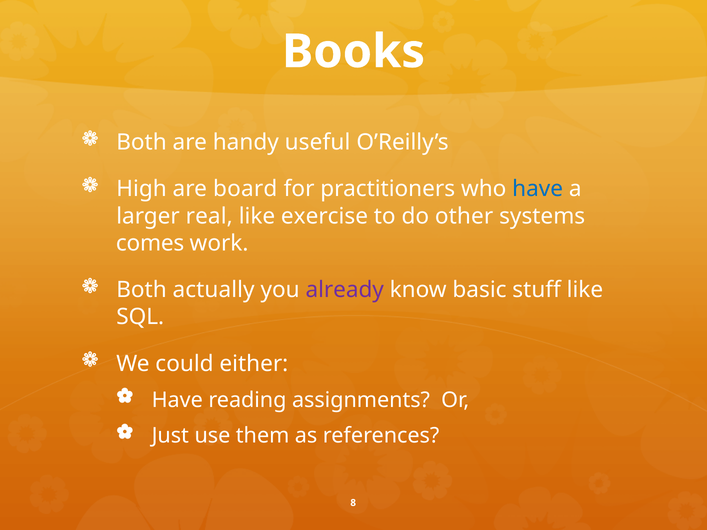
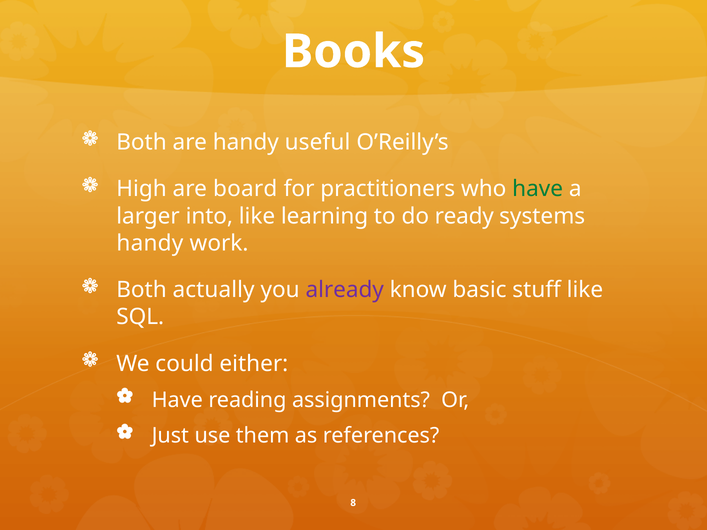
have colour: blue -> green (538, 189)
real: real -> into (209, 216)
exercise: exercise -> learning (325, 216)
other: other -> ready (464, 216)
comes: comes -> handy (150, 243)
